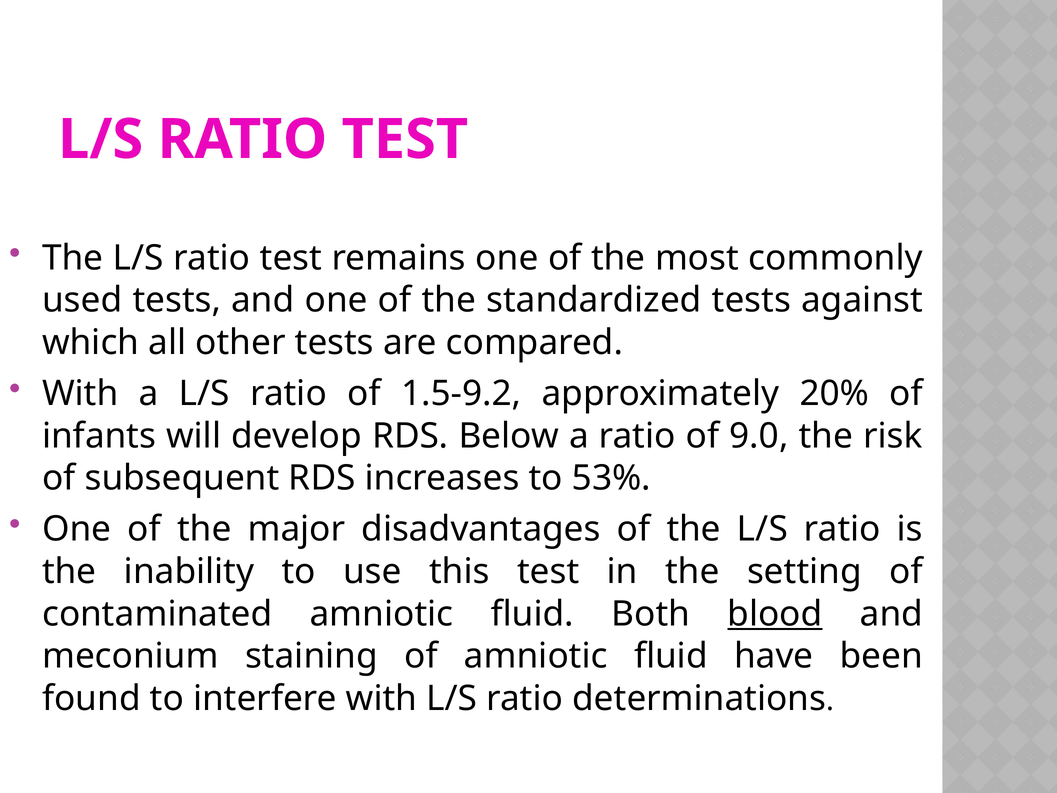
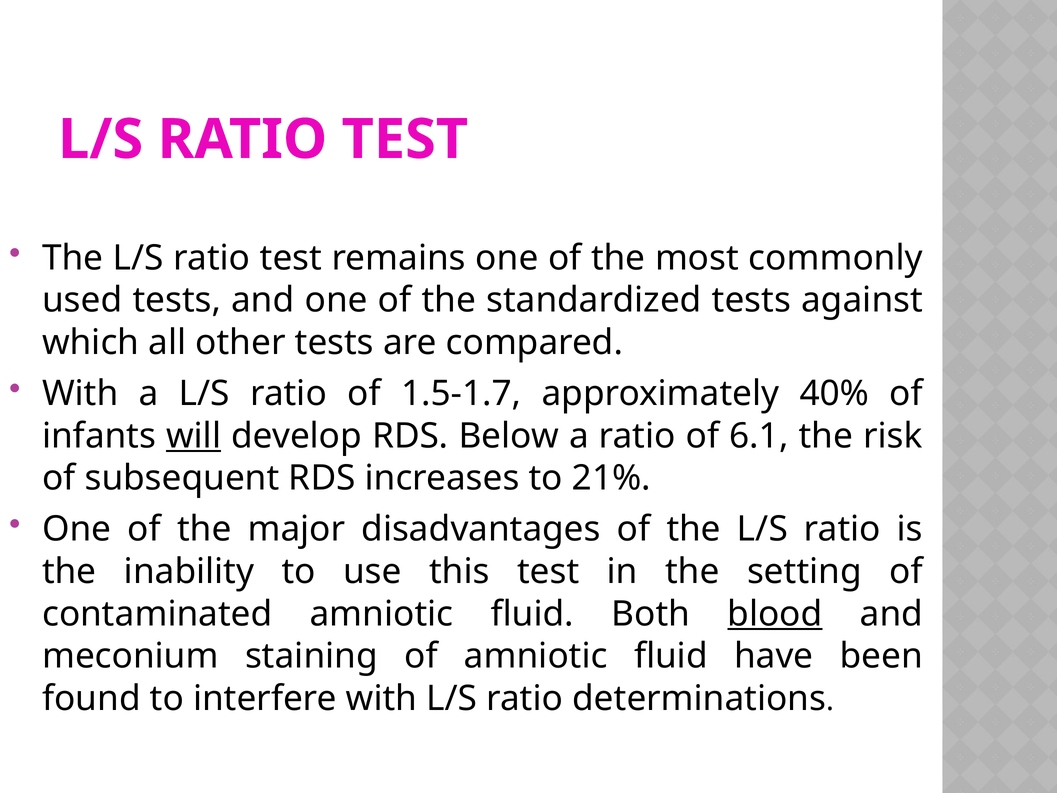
1.5-9.2: 1.5-9.2 -> 1.5-1.7 (461, 393)
20%: 20% -> 40% (834, 393)
will underline: none -> present (194, 436)
9.0: 9.0 -> 6.1 (759, 436)
53%: 53% -> 21% (611, 478)
